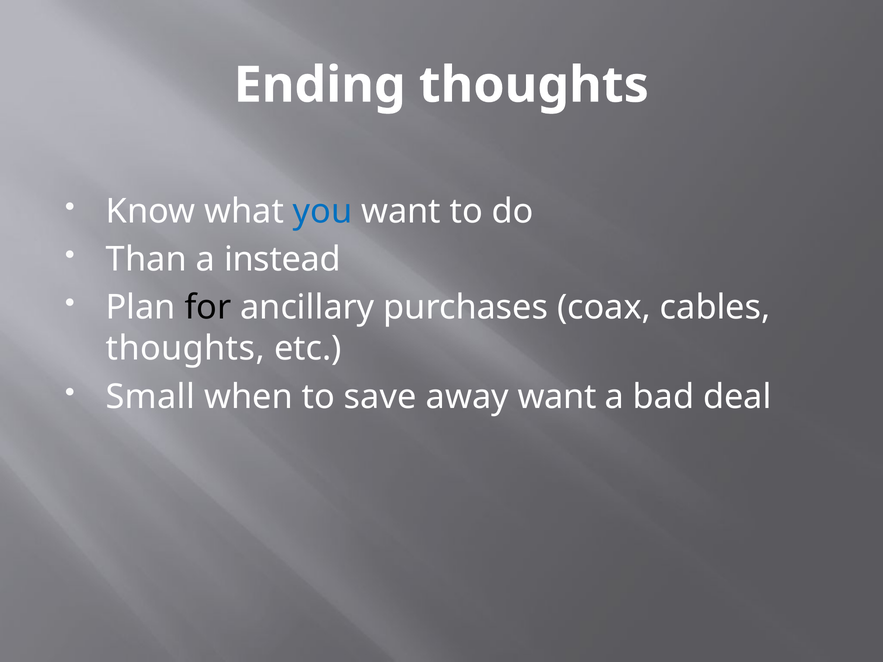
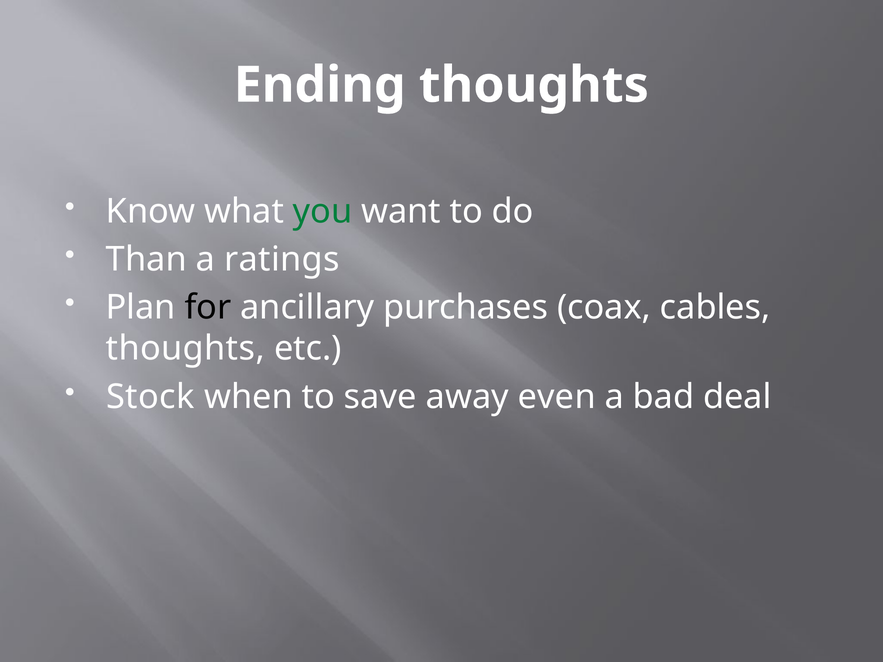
you colour: blue -> green (322, 211)
instead: instead -> ratings (282, 259)
Small: Small -> Stock (150, 397)
away want: want -> even (557, 397)
